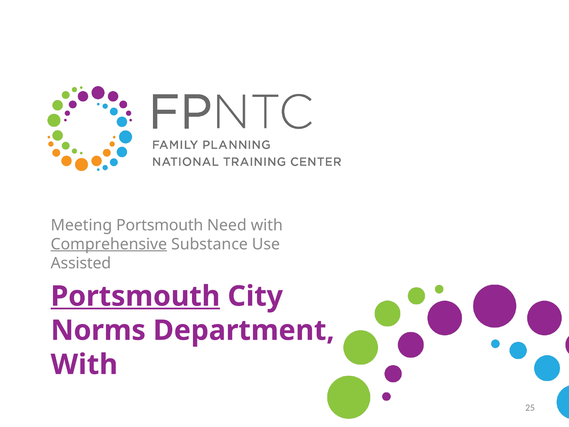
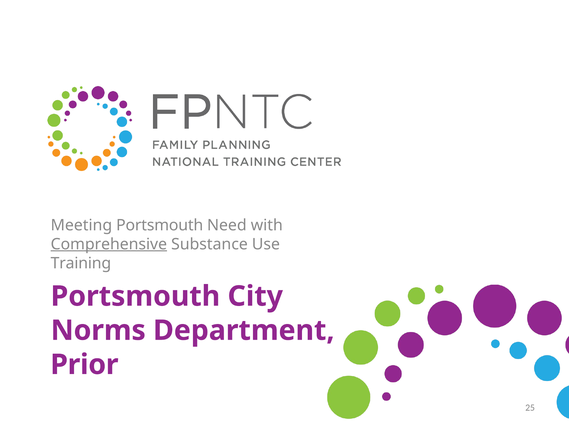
Assisted: Assisted -> Training (81, 263)
Portsmouth underline: present -> none (135, 296)
With: With -> Prior (84, 364)
